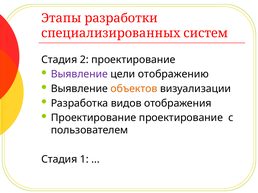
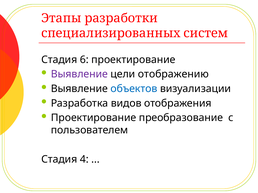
2: 2 -> 6 (84, 60)
объектов colour: orange -> blue (134, 89)
Проектирование проектирование: проектирование -> преобразование (181, 118)
1: 1 -> 4 (84, 160)
